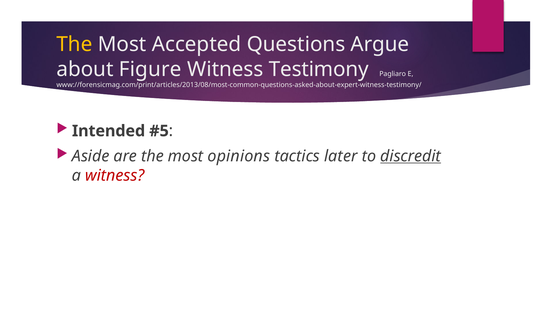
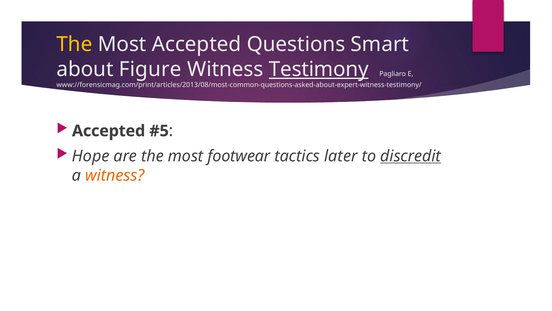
Argue: Argue -> Smart (380, 44)
Testimony underline: none -> present (319, 69)
Intended: Intended -> Accepted (109, 131)
Aside: Aside -> Hope (91, 156)
opinions: opinions -> footwear (239, 156)
witness colour: red -> orange (115, 175)
